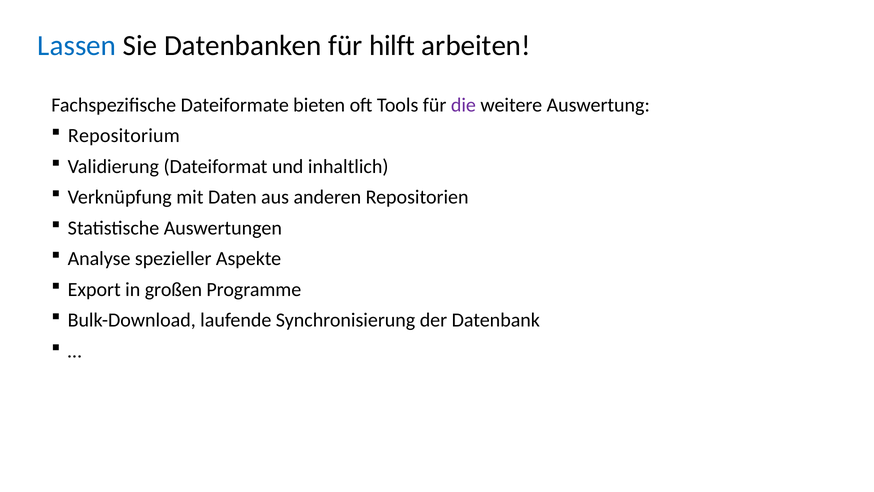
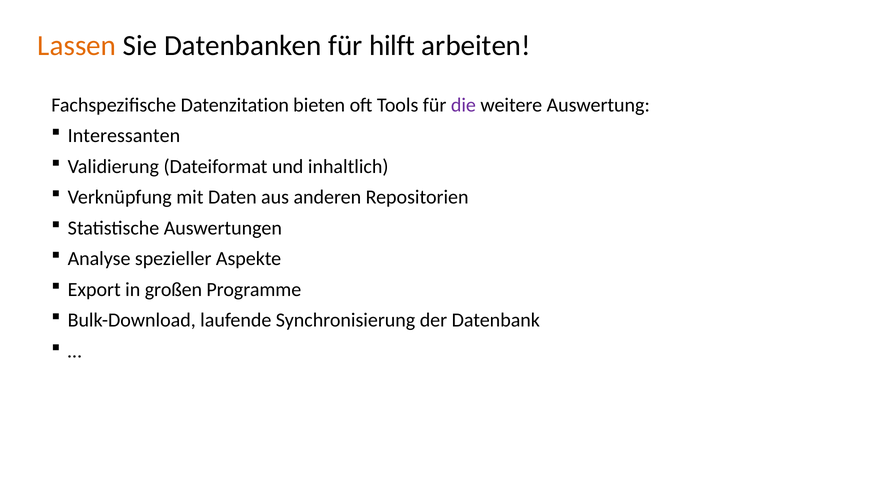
Lassen colour: blue -> orange (77, 45)
Dateiformate: Dateiformate -> Datenzitation (235, 105)
Repositorium: Repositorium -> Interessanten (124, 136)
